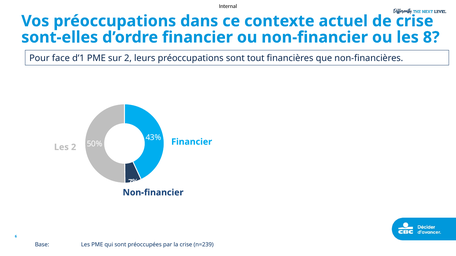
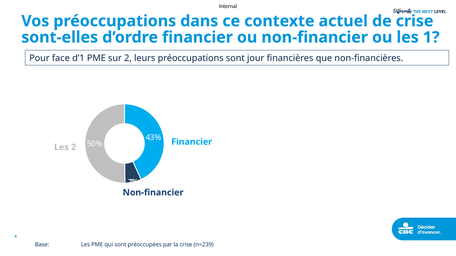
8: 8 -> 1 (431, 37)
tout: tout -> jour (256, 58)
